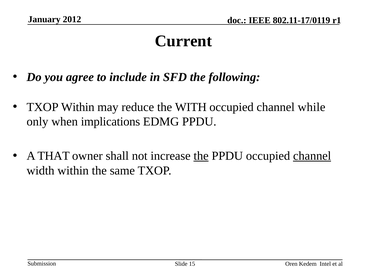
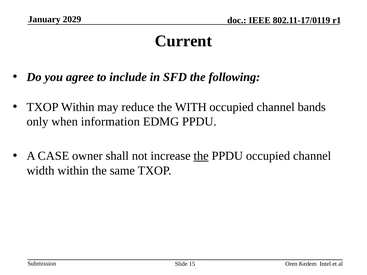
2012: 2012 -> 2029 (72, 19)
while: while -> bands (312, 107)
implications: implications -> information (110, 122)
THAT: THAT -> CASE (53, 156)
channel underline: present -> none (312, 156)
